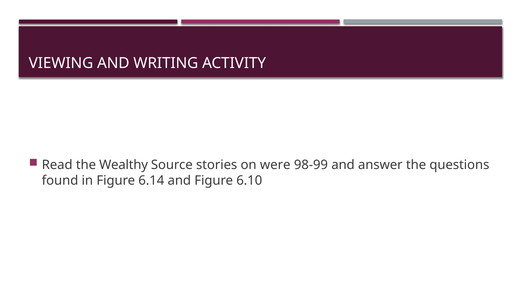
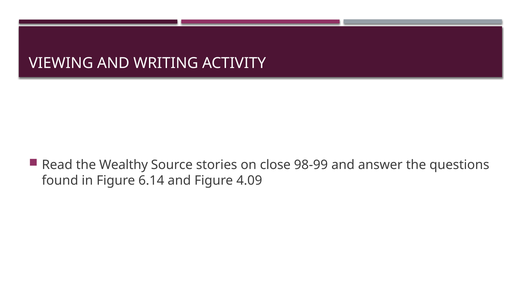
were: were -> close (275, 165)
6.10: 6.10 -> 4.09 (249, 180)
